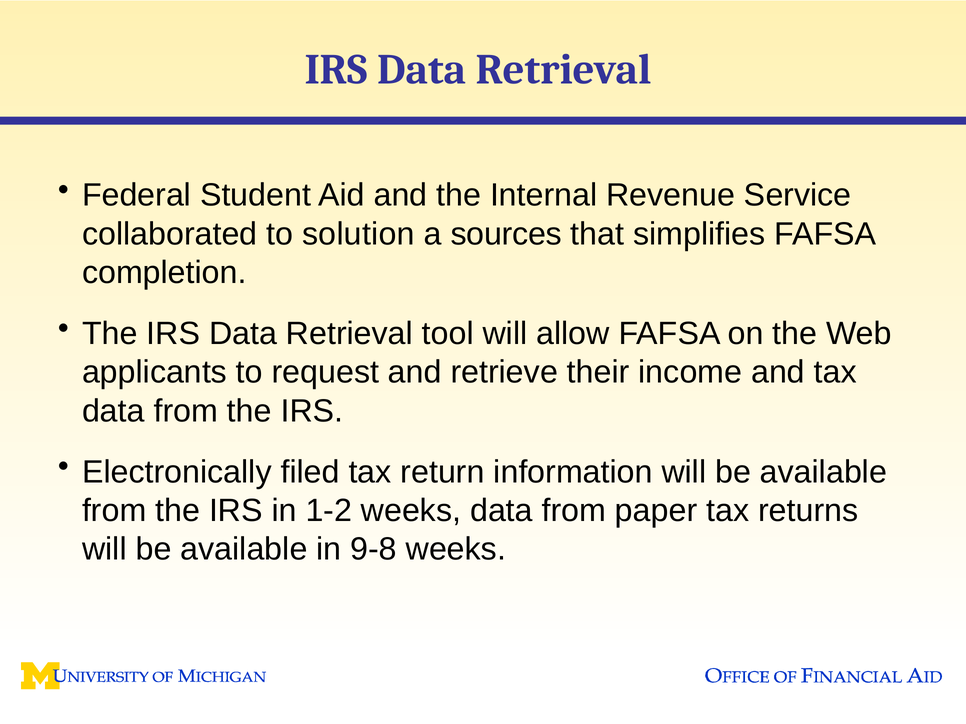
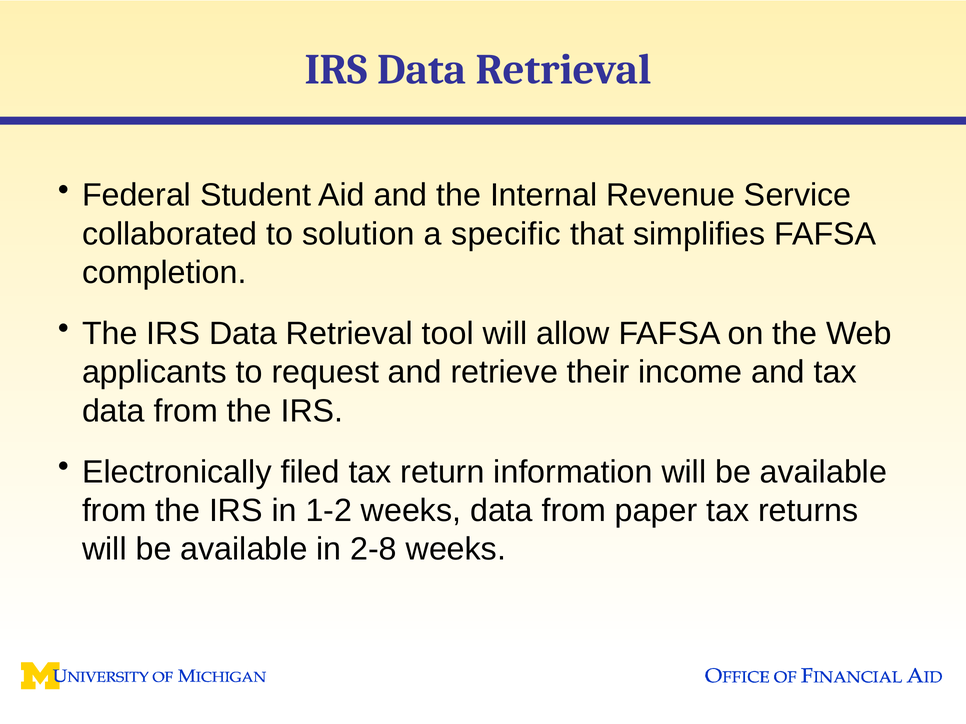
sources: sources -> specific (506, 234)
9-8: 9-8 -> 2-8 (374, 550)
